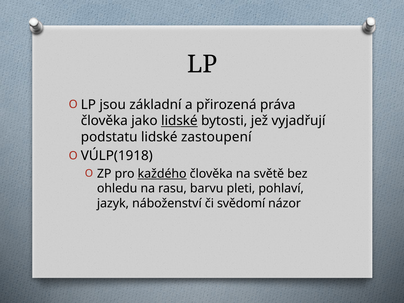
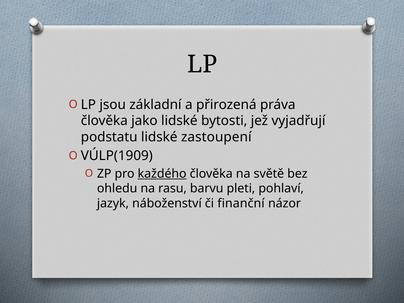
lidské underline: present -> none (179, 121)
VÚLP(1918: VÚLP(1918 -> VÚLP(1909 (117, 156)
svědomí: svědomí -> finanční (241, 203)
